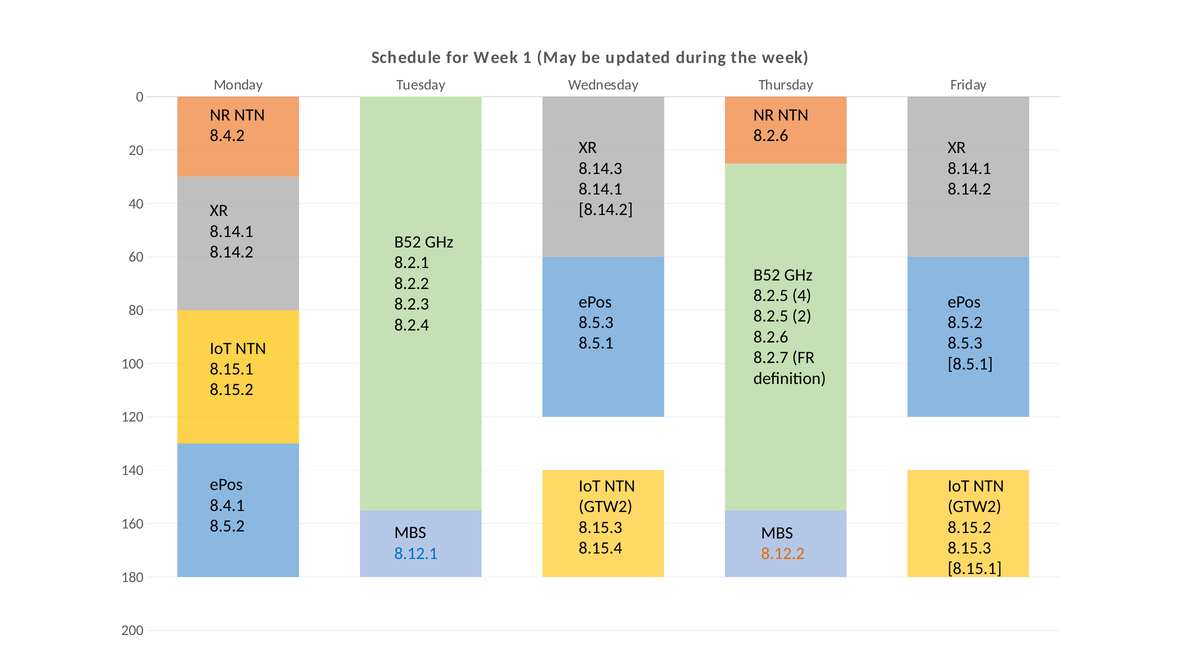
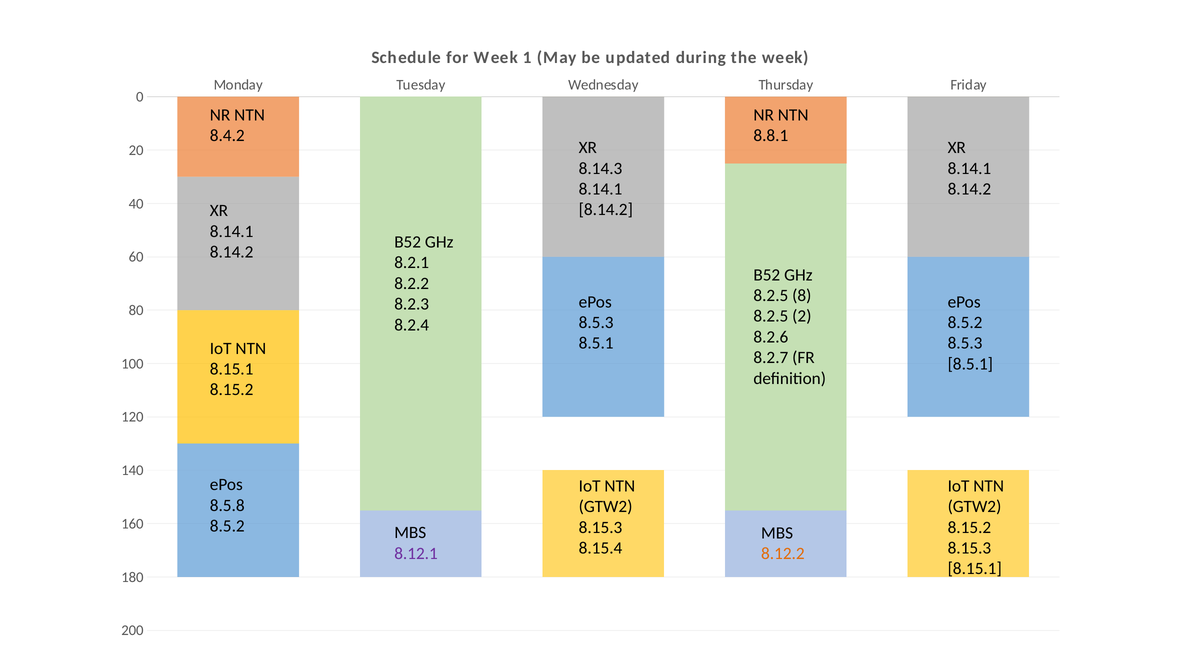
8.2.6: 8.2.6 -> 8.8.1 (771, 135)
4: 4 -> 8 (802, 295)
8.4.1: 8.4.1 -> 8.5.8 (227, 505)
8.12.1 colour: blue -> purple (416, 553)
